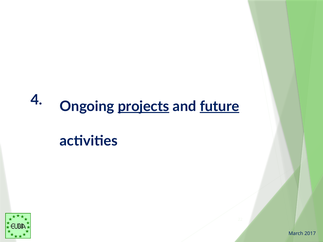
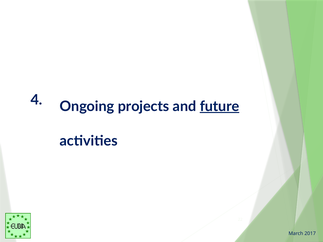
projects underline: present -> none (144, 106)
